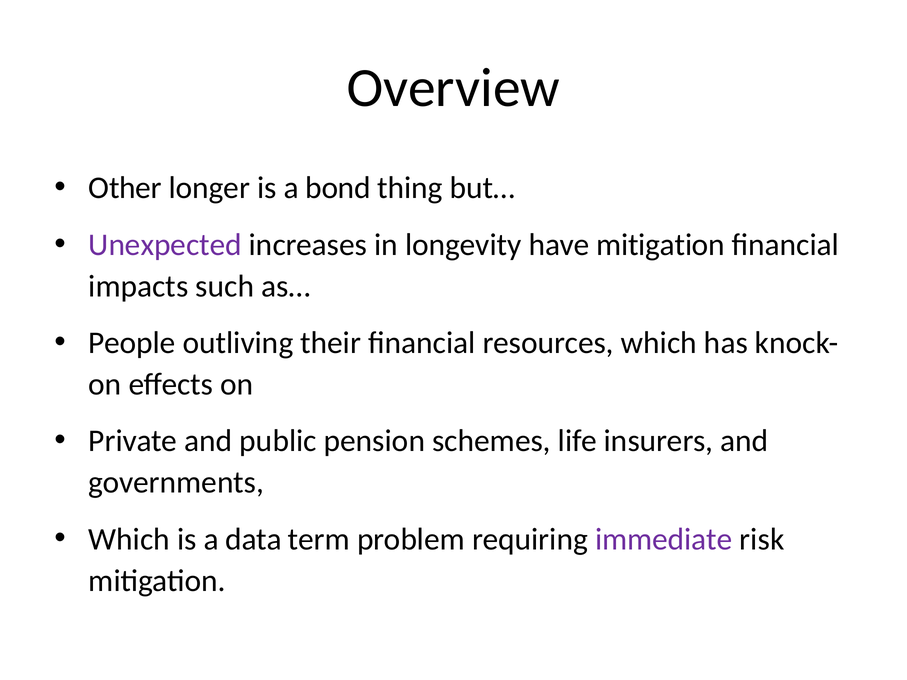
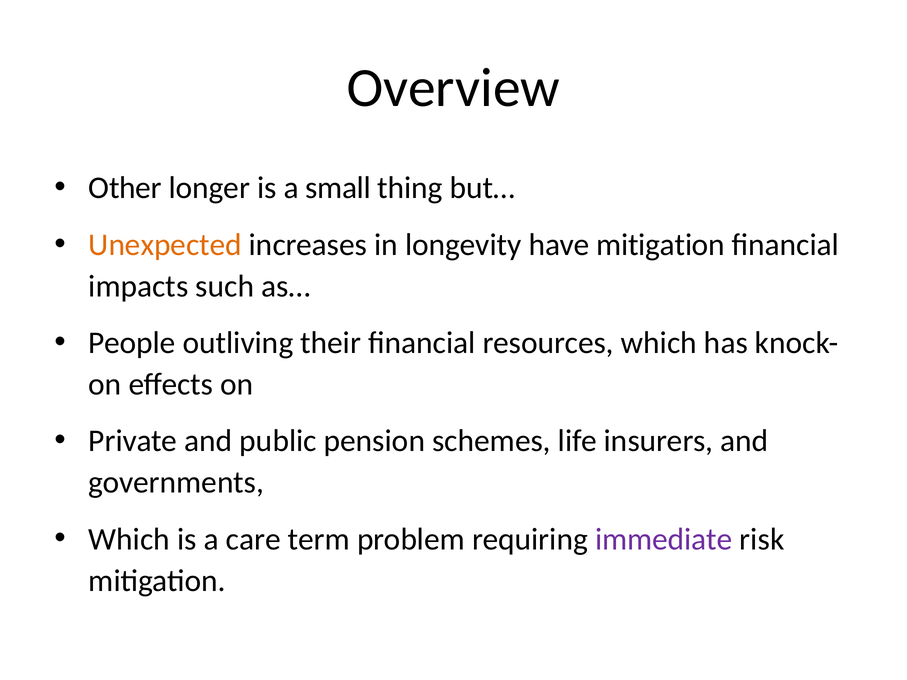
bond: bond -> small (338, 188)
Unexpected colour: purple -> orange (165, 245)
data: data -> care (253, 539)
